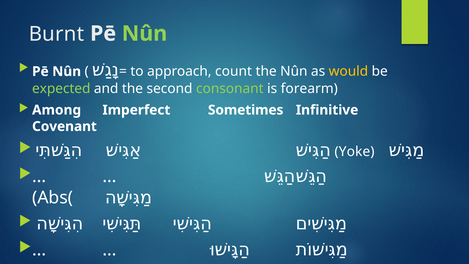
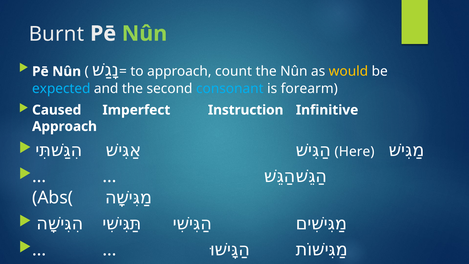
expected colour: light green -> light blue (61, 89)
consonant colour: light green -> light blue (230, 89)
Among: Among -> Caused (57, 110)
Sometimes: Sometimes -> Instruction (246, 110)
Covenant: Covenant -> Approach (64, 126)
Yoke: Yoke -> Here (355, 152)
